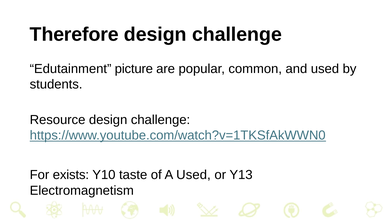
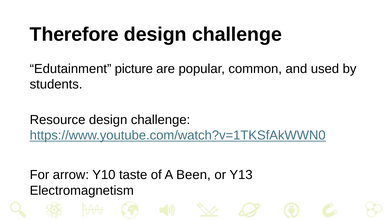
exists: exists -> arrow (71, 174)
A Used: Used -> Been (193, 174)
